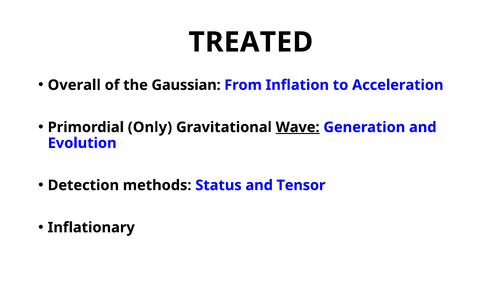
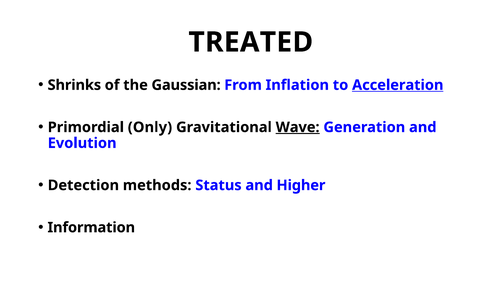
Overall: Overall -> Shrinks (74, 85)
Acceleration underline: none -> present (398, 85)
Tensor: Tensor -> Higher (301, 185)
Inflationary: Inflationary -> Information (91, 227)
